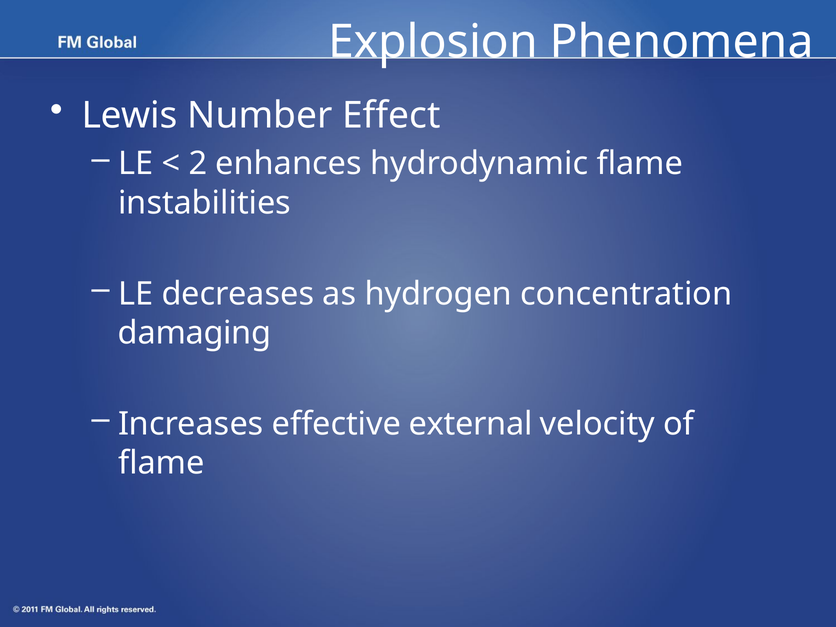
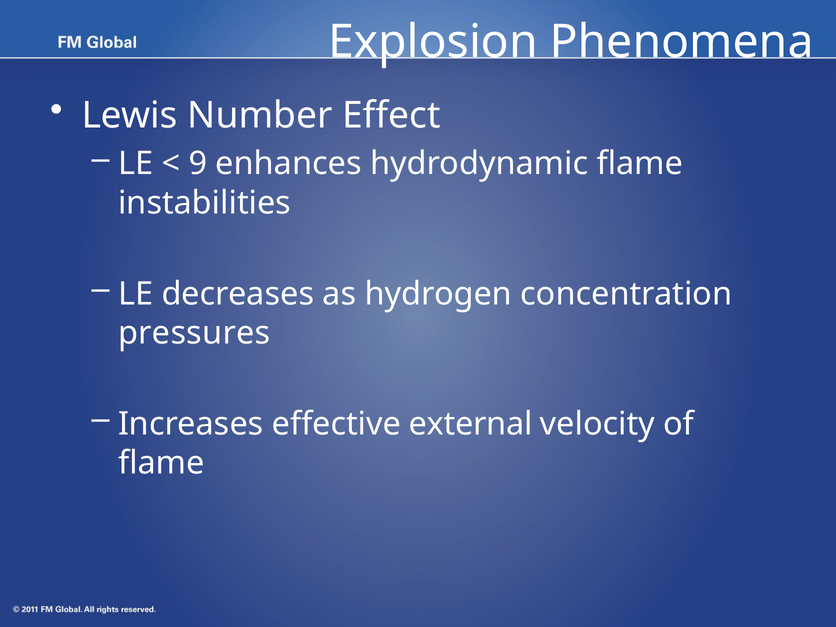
2: 2 -> 9 (198, 164)
damaging: damaging -> pressures (194, 333)
